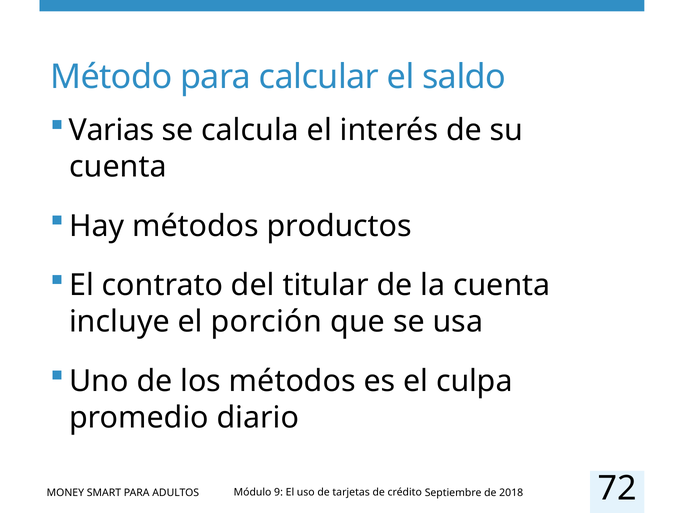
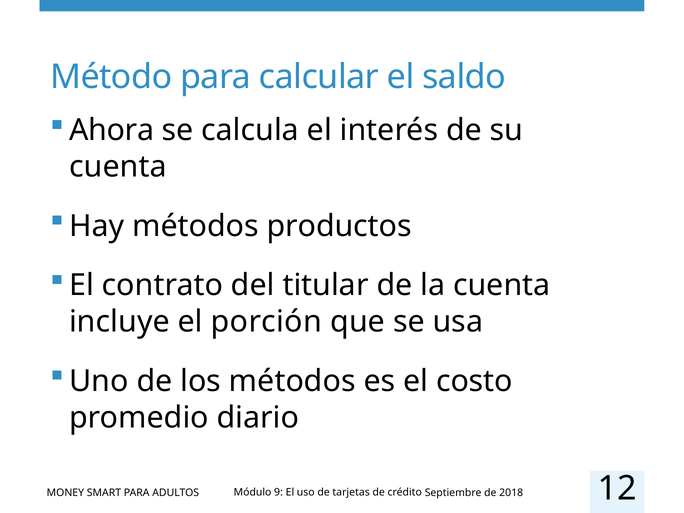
Varias: Varias -> Ahora (112, 130)
culpa: culpa -> costo (474, 381)
72: 72 -> 12 (617, 488)
